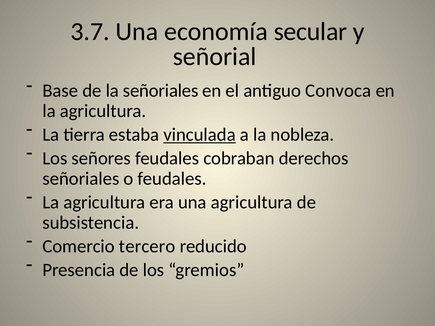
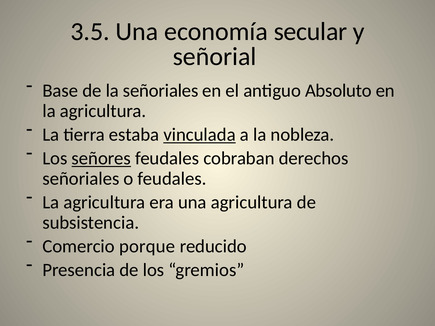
3.7: 3.7 -> 3.5 (90, 32)
Convoca: Convoca -> Absoluto (338, 91)
señores underline: none -> present (101, 159)
tercero: tercero -> porque (147, 246)
